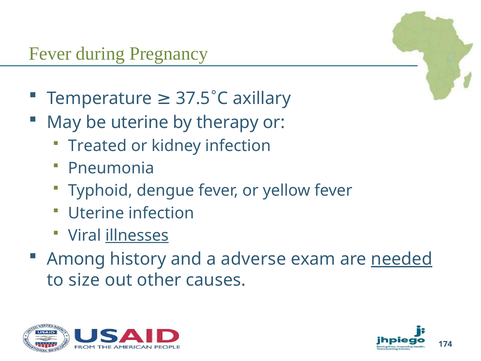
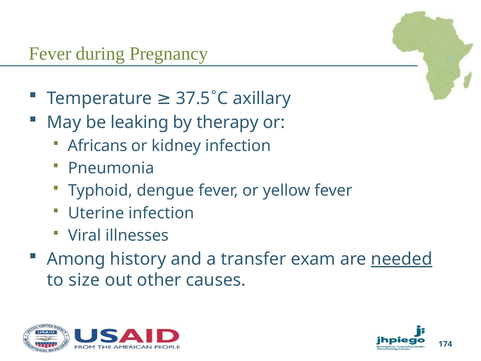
be uterine: uterine -> leaking (140, 123)
Treated: Treated -> Africans (97, 146)
illnesses underline: present -> none (137, 235)
adverse: adverse -> transfer (254, 259)
